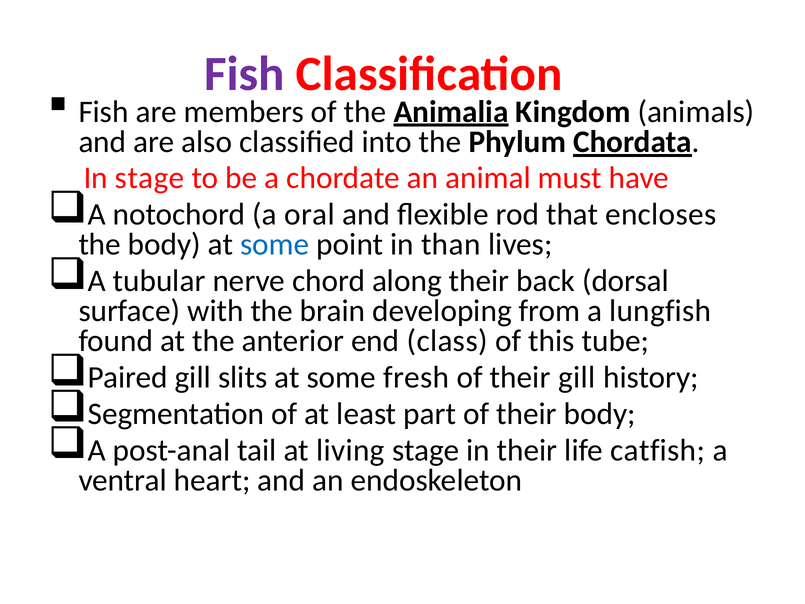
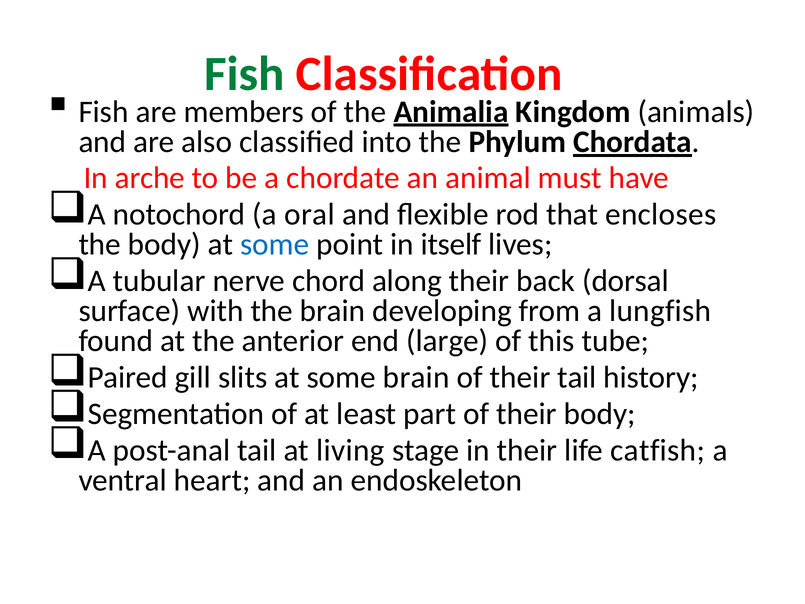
Fish colour: purple -> green (244, 74)
In stage: stage -> arche (150, 178)
than: than -> itself (451, 245)
class: class -> large (447, 341)
some fresh: fresh -> brain (416, 377)
their gill: gill -> tail (577, 377)
